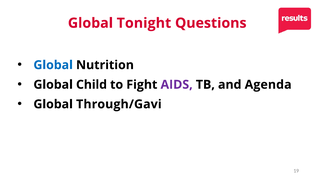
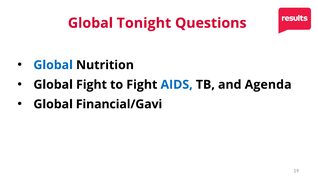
Global Child: Child -> Fight (91, 85)
AIDS colour: purple -> blue (177, 85)
Through/Gavi: Through/Gavi -> Financial/Gavi (119, 104)
